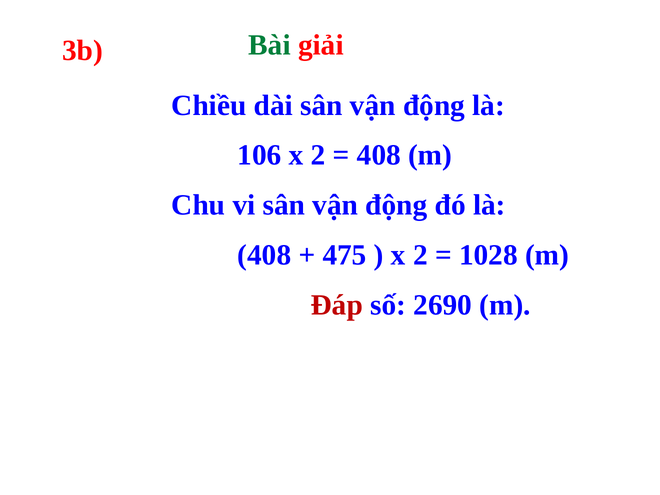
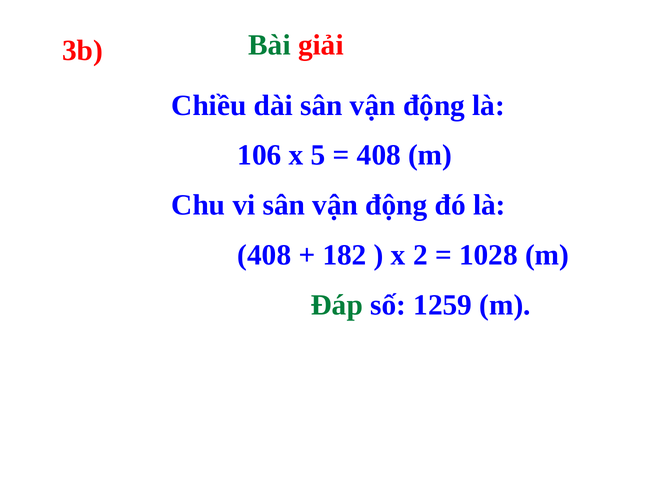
106 x 2: 2 -> 5 (318, 155)
475: 475 -> 182 (345, 255)
Đáp colour: red -> green (337, 305)
2690: 2690 -> 1259 (443, 305)
